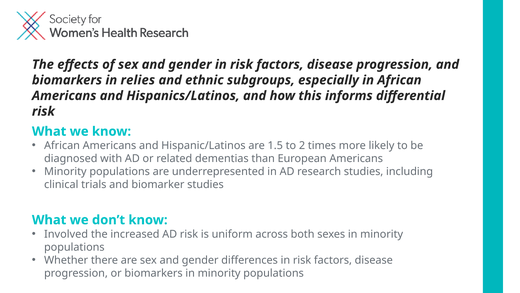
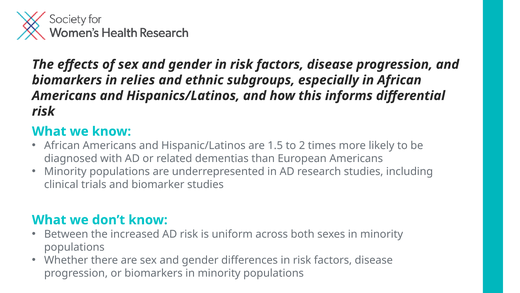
Involved: Involved -> Between (66, 234)
